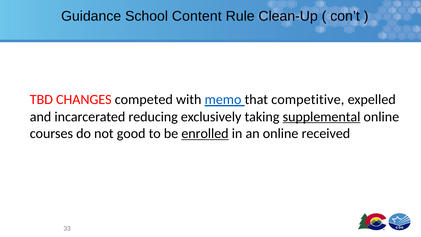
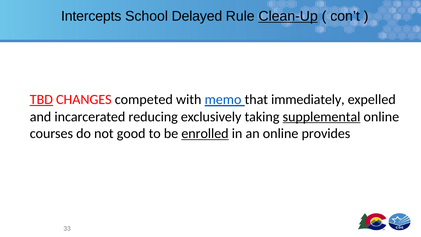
Guidance: Guidance -> Intercepts (91, 16)
Content: Content -> Delayed (197, 16)
Clean-Up underline: none -> present (288, 16)
TBD underline: none -> present (41, 99)
competitive: competitive -> immediately (308, 99)
received: received -> provides (326, 133)
